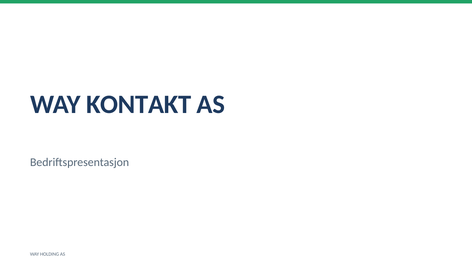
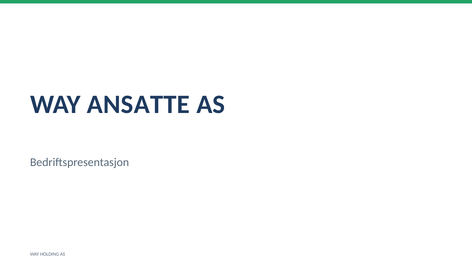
KONTAKT: KONTAKT -> ANSATTE (138, 105)
